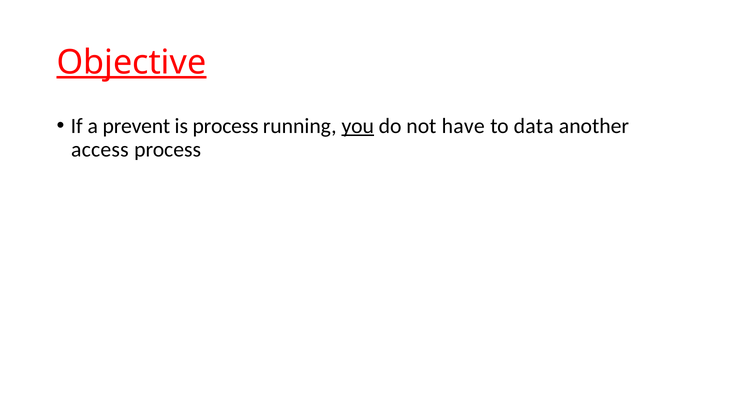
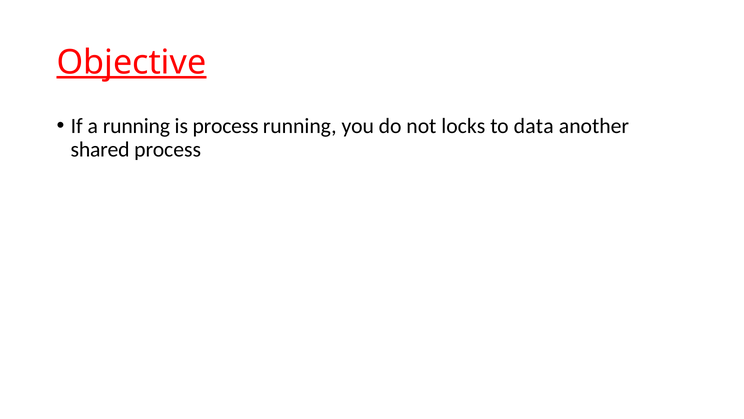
a prevent: prevent -> running (136, 126)
you underline: present -> none (358, 126)
have: have -> locks (463, 126)
access: access -> shared (100, 149)
